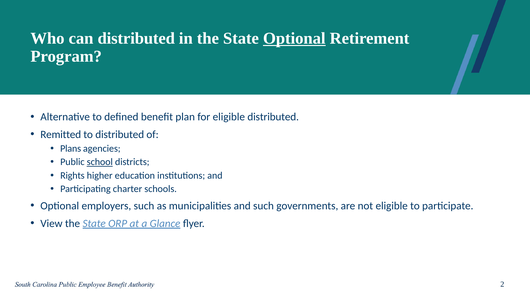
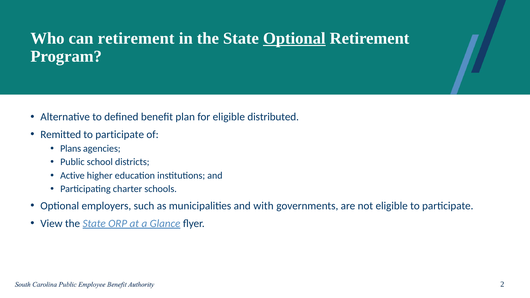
can distributed: distributed -> retirement (136, 38)
distributed: distributed -> participate (120, 134)
school underline: present -> none (100, 162)
Rights: Rights -> Active (72, 176)
and such: such -> with (263, 206)
